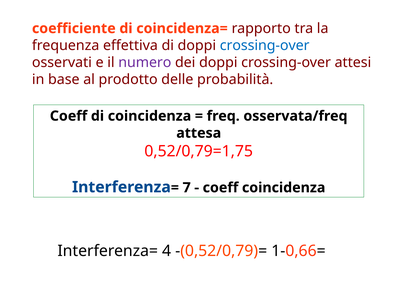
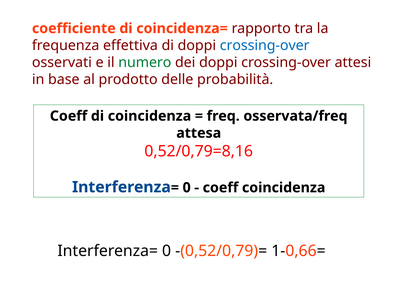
numero colour: purple -> green (145, 63)
0,52/0,79=1,75: 0,52/0,79=1,75 -> 0,52/0,79=8,16 (199, 151)
7: 7 -> 0 (187, 188)
4: 4 -> 0 (167, 251)
